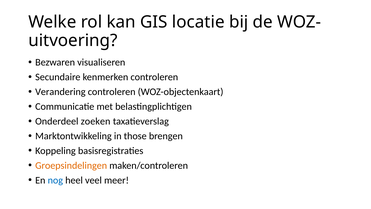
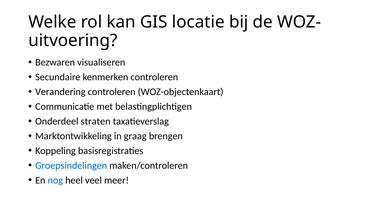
zoeken: zoeken -> straten (96, 121)
those: those -> graag (135, 136)
Groepsindelingen colour: orange -> blue (71, 165)
